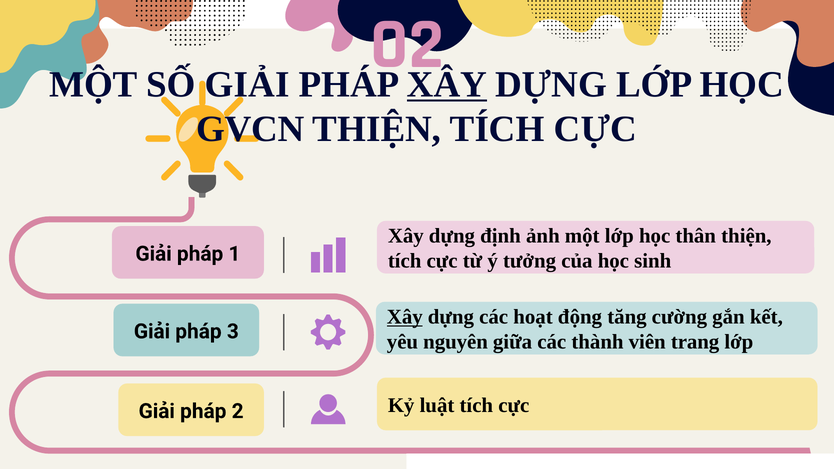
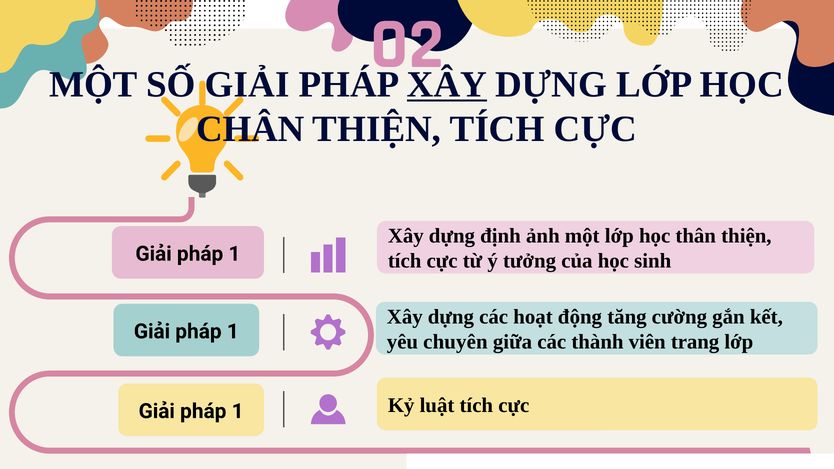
GVCN: GVCN -> CHÂN (250, 129)
Xây underline: present -> none (405, 317)
3: 3 -> 1 (233, 332)
nguyên: nguyên -> chuyên (455, 342)
2: 2 -> 1 (238, 411)
